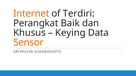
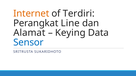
Baik: Baik -> Line (70, 23)
Khusus: Khusus -> Alamat (29, 33)
Sensor colour: orange -> blue (28, 43)
